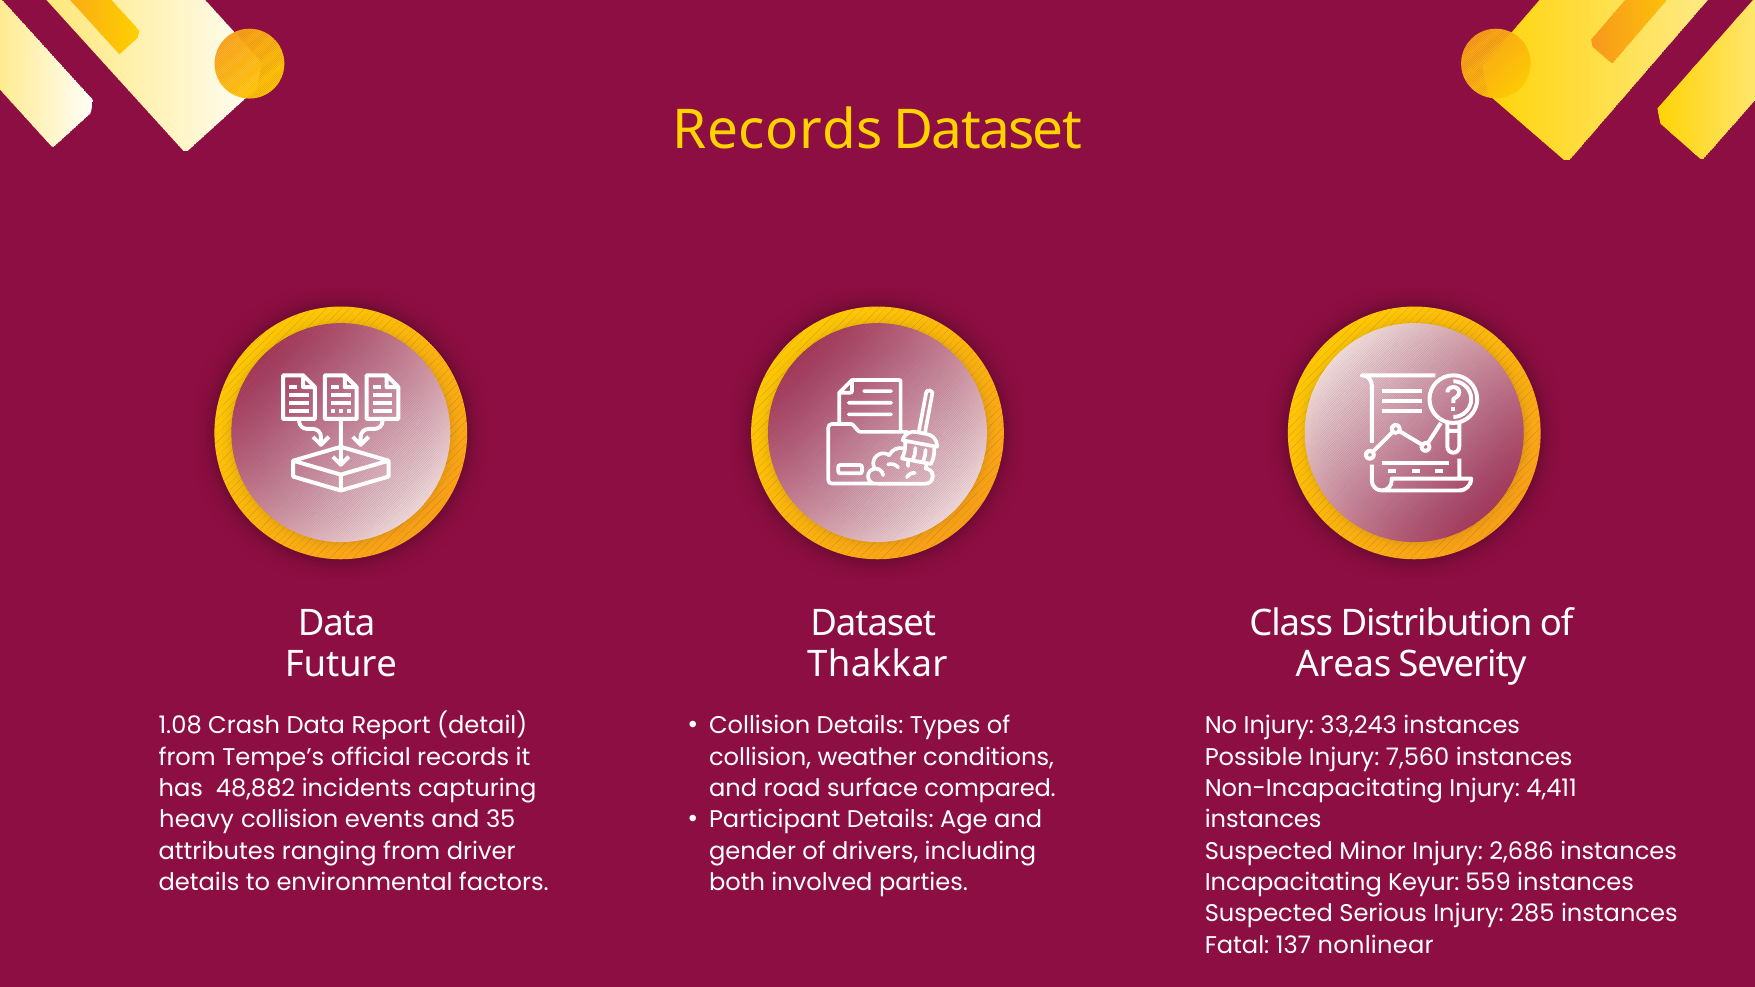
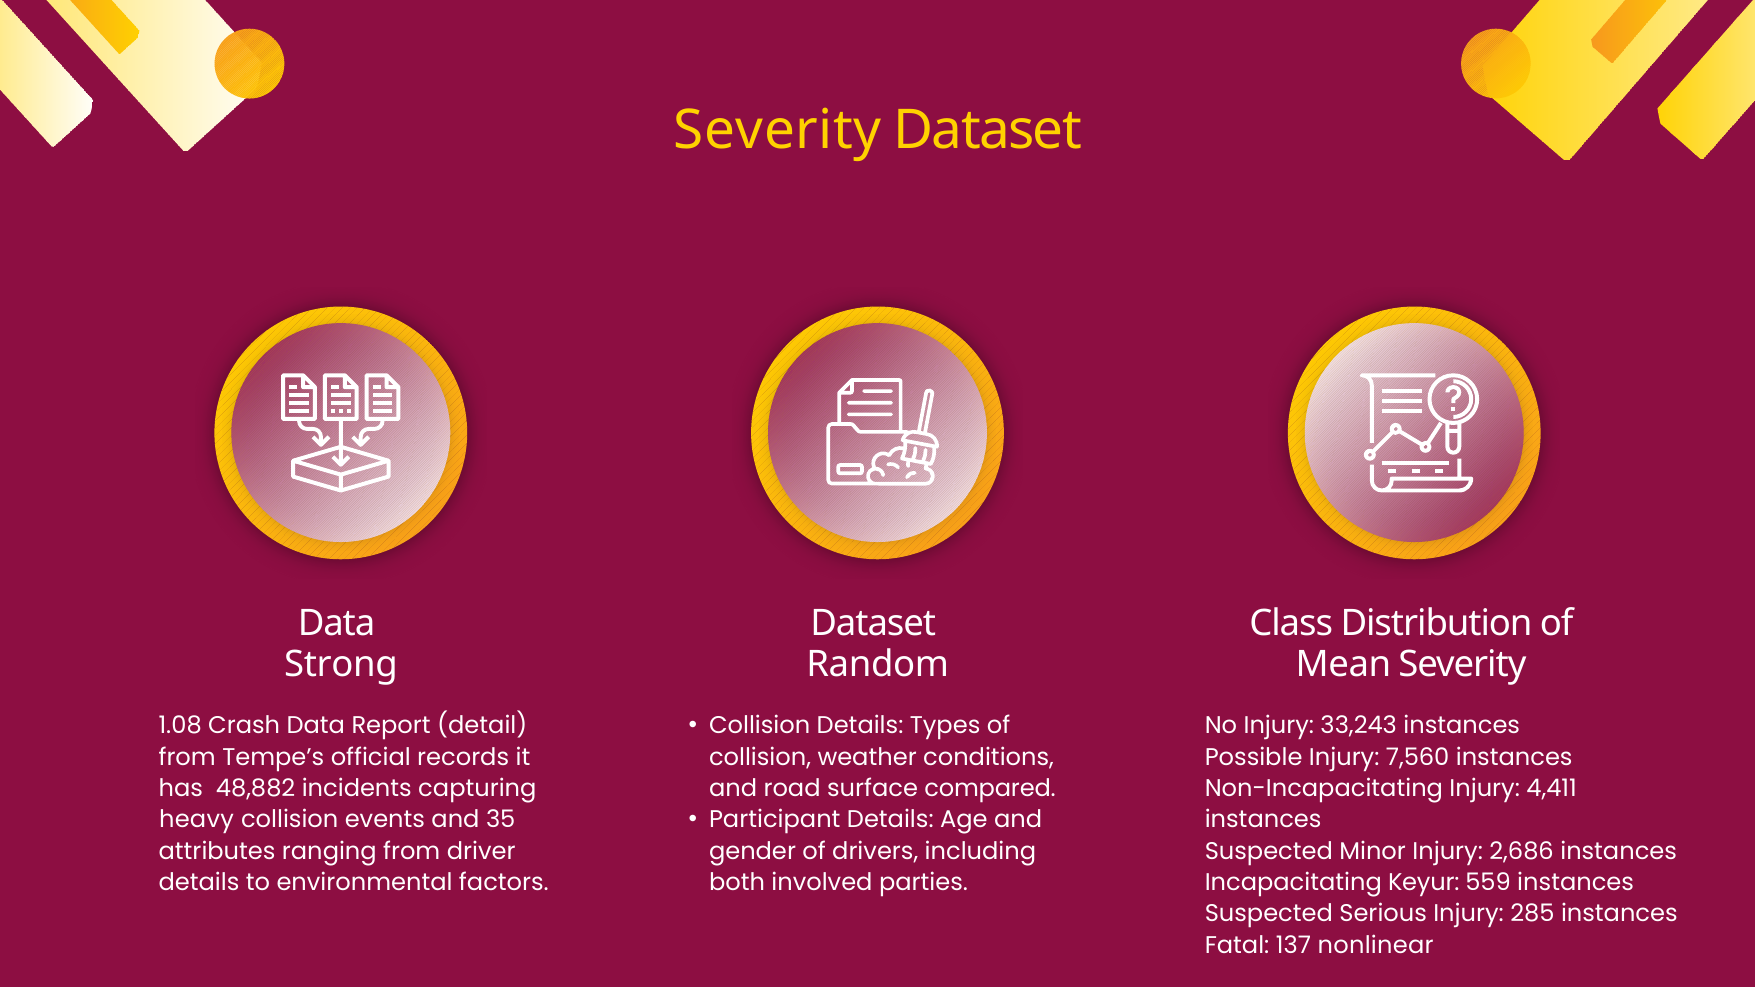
Records: Records -> Severity (778, 131)
Future: Future -> Strong (341, 664)
Thakkar: Thakkar -> Random (878, 664)
Areas: Areas -> Mean (1343, 664)
